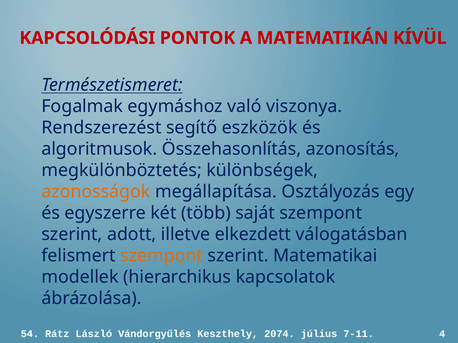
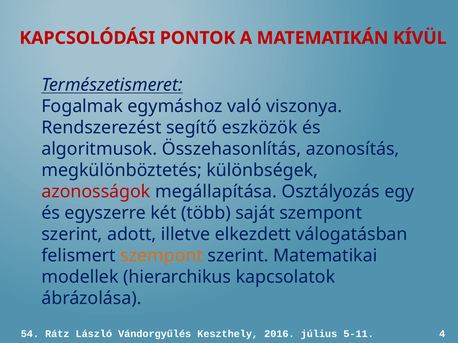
azonosságok colour: orange -> red (96, 192)
2074: 2074 -> 2016 (279, 334)
7-11: 7-11 -> 5-11 (359, 334)
